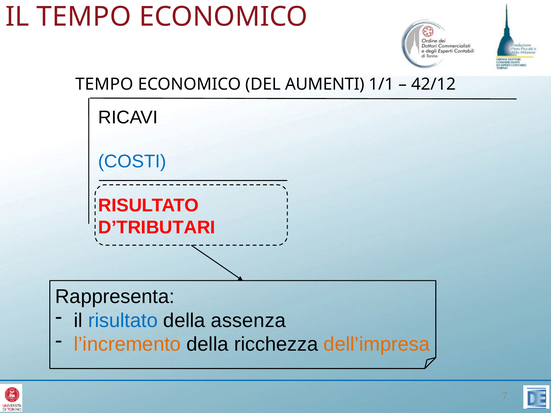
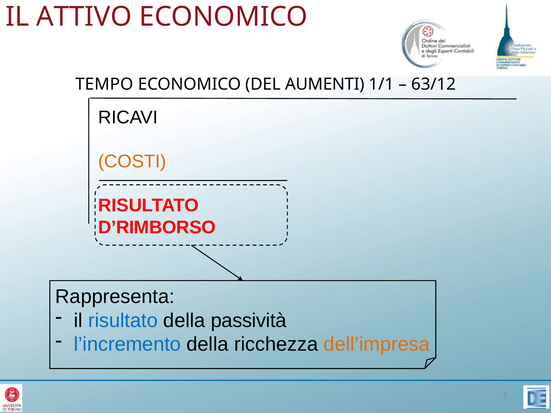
IL TEMPO: TEMPO -> ATTIVO (84, 17)
42/12: 42/12 -> 63/12 (433, 84)
COSTI colour: blue -> orange (132, 162)
D’TRIBUTARI: D’TRIBUTARI -> D’RIMBORSO (157, 228)
assenza: assenza -> passività (249, 321)
l’incremento colour: orange -> blue (127, 345)
